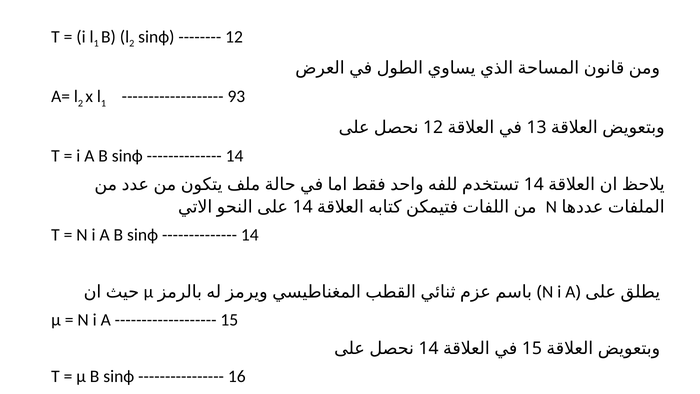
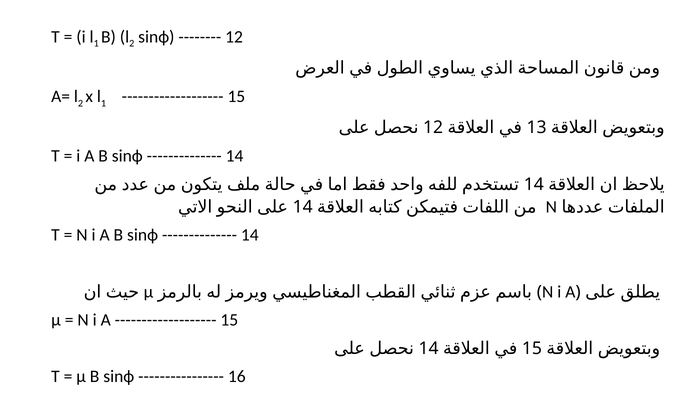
93: 93 -> 15 (236, 96)
